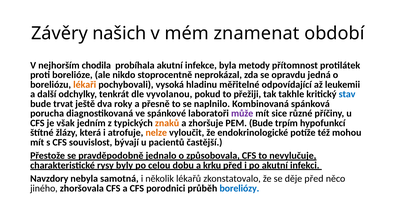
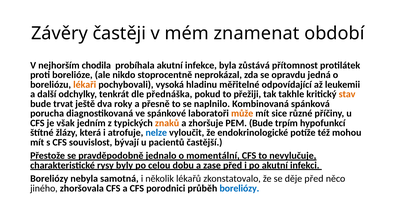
našich: našich -> častěji (119, 33)
metody: metody -> zůstává (254, 65)
vyvolanou: vyvolanou -> přednáška (169, 94)
stav colour: blue -> orange (347, 94)
může colour: purple -> orange (242, 113)
nelze colour: orange -> blue (156, 133)
způsobovala: způsobovala -> momentální (213, 156)
krku: krku -> zase (212, 165)
Navzdory: Navzdory -> Boreliózy (49, 178)
